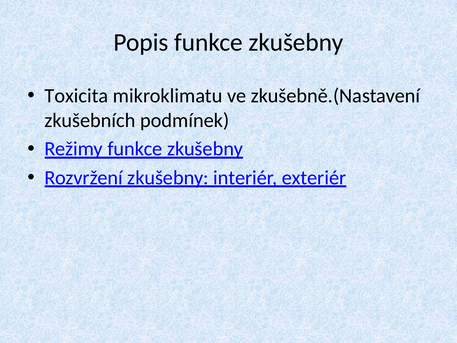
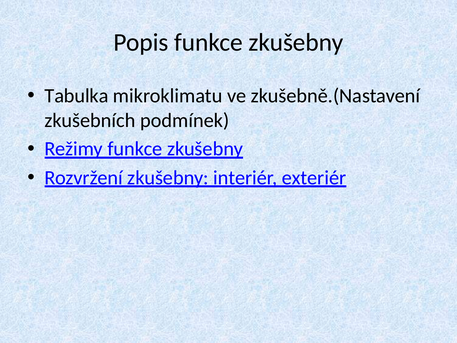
Toxicita: Toxicita -> Tabulka (77, 96)
